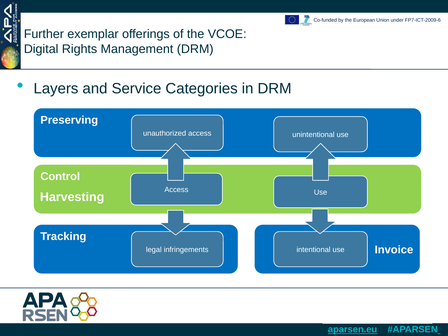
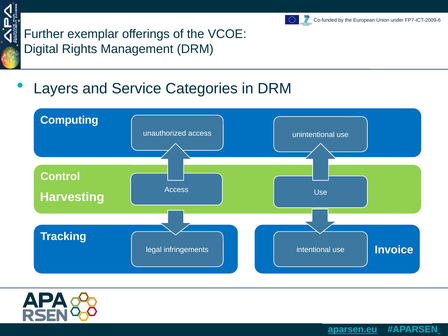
Preserving: Preserving -> Computing (69, 120)
